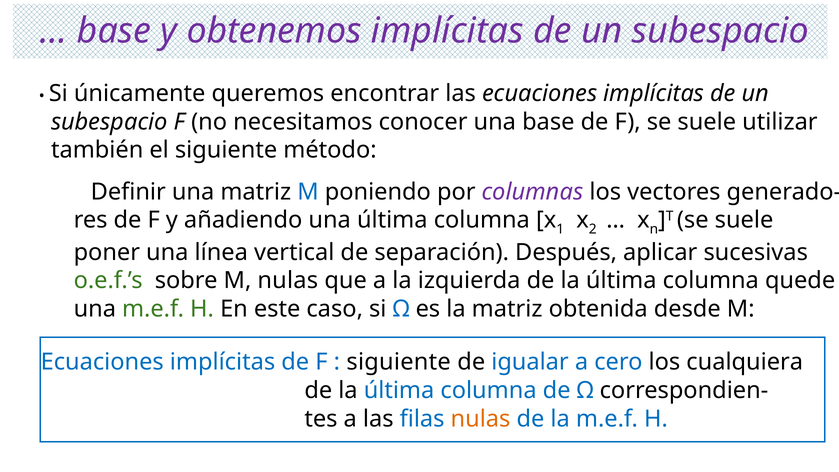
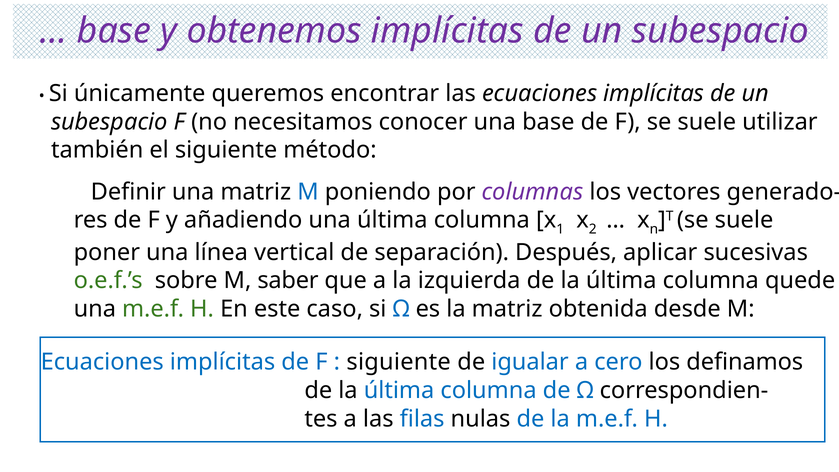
M nulas: nulas -> saber (288, 281)
cualquiera: cualquiera -> definamos (745, 362)
nulas colour: orange -> black (481, 419)
